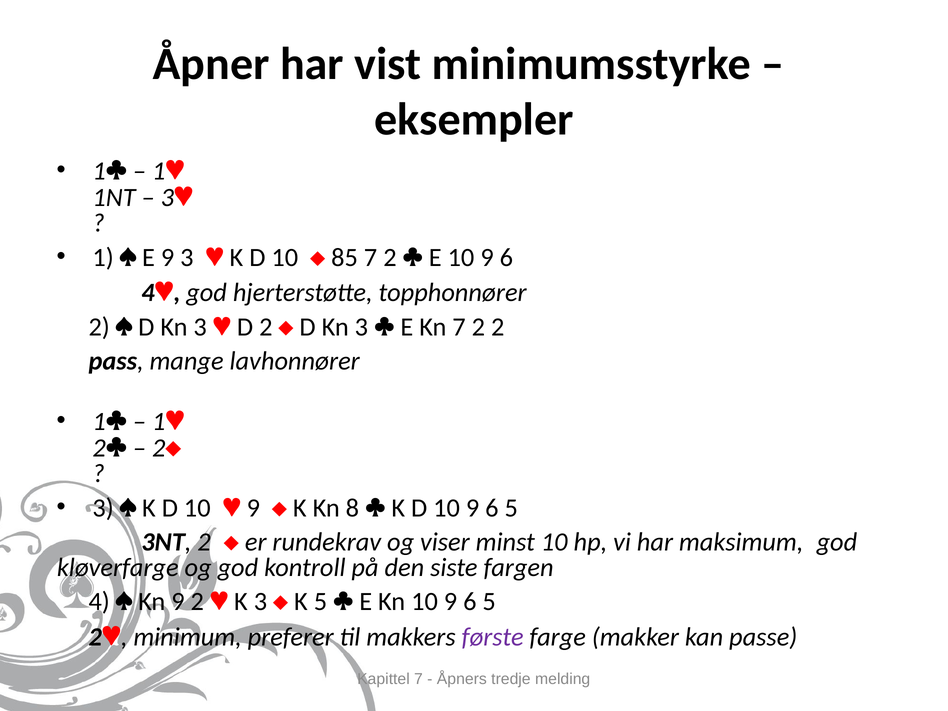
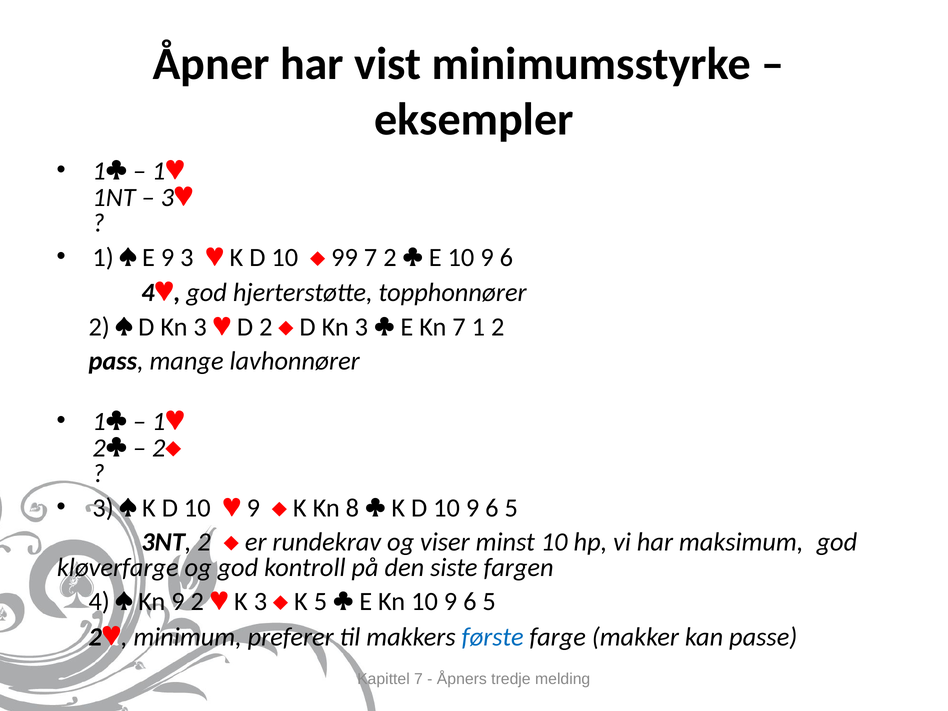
85: 85 -> 99 (345, 257)
Kn 7 2: 2 -> 1 (478, 327)
første colour: purple -> blue (493, 637)
